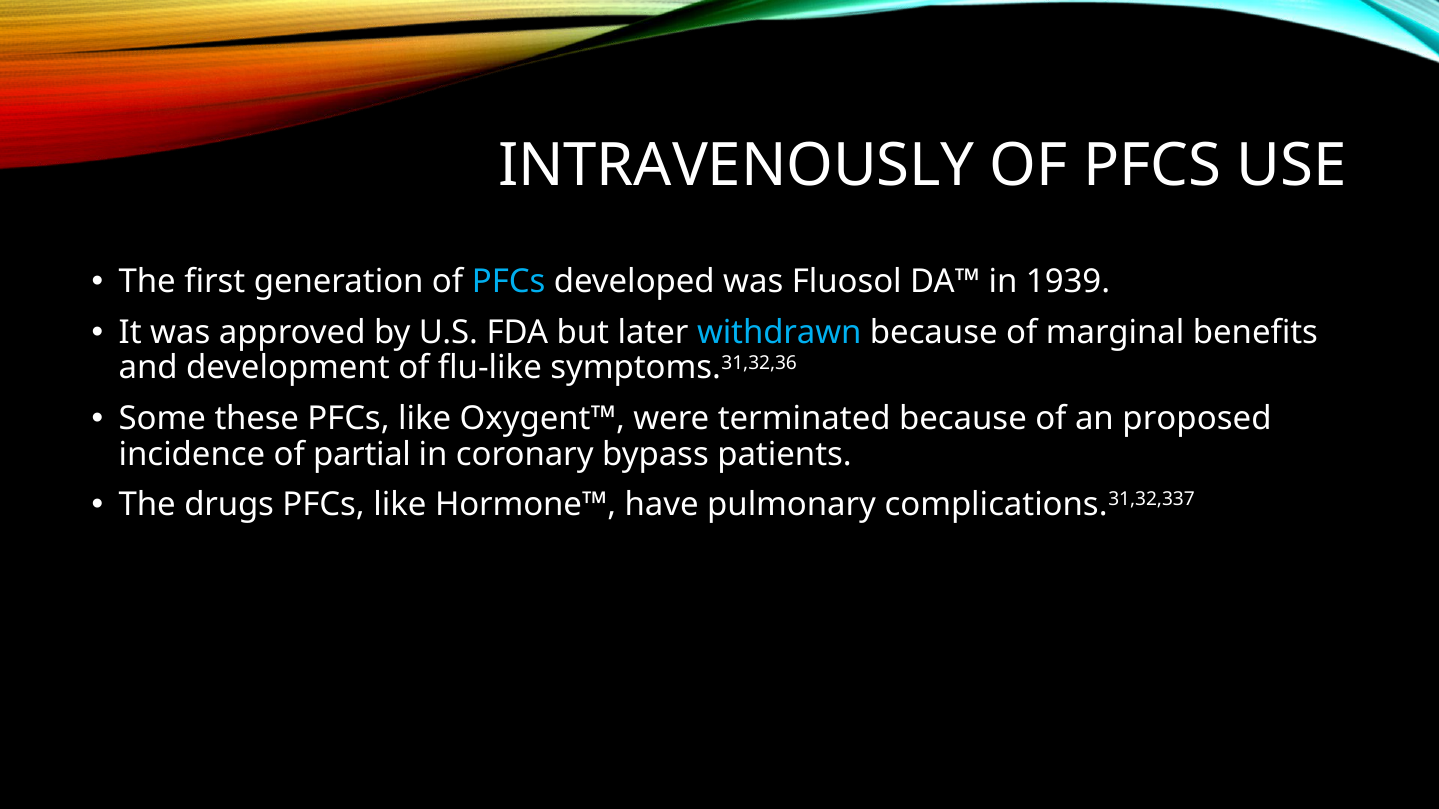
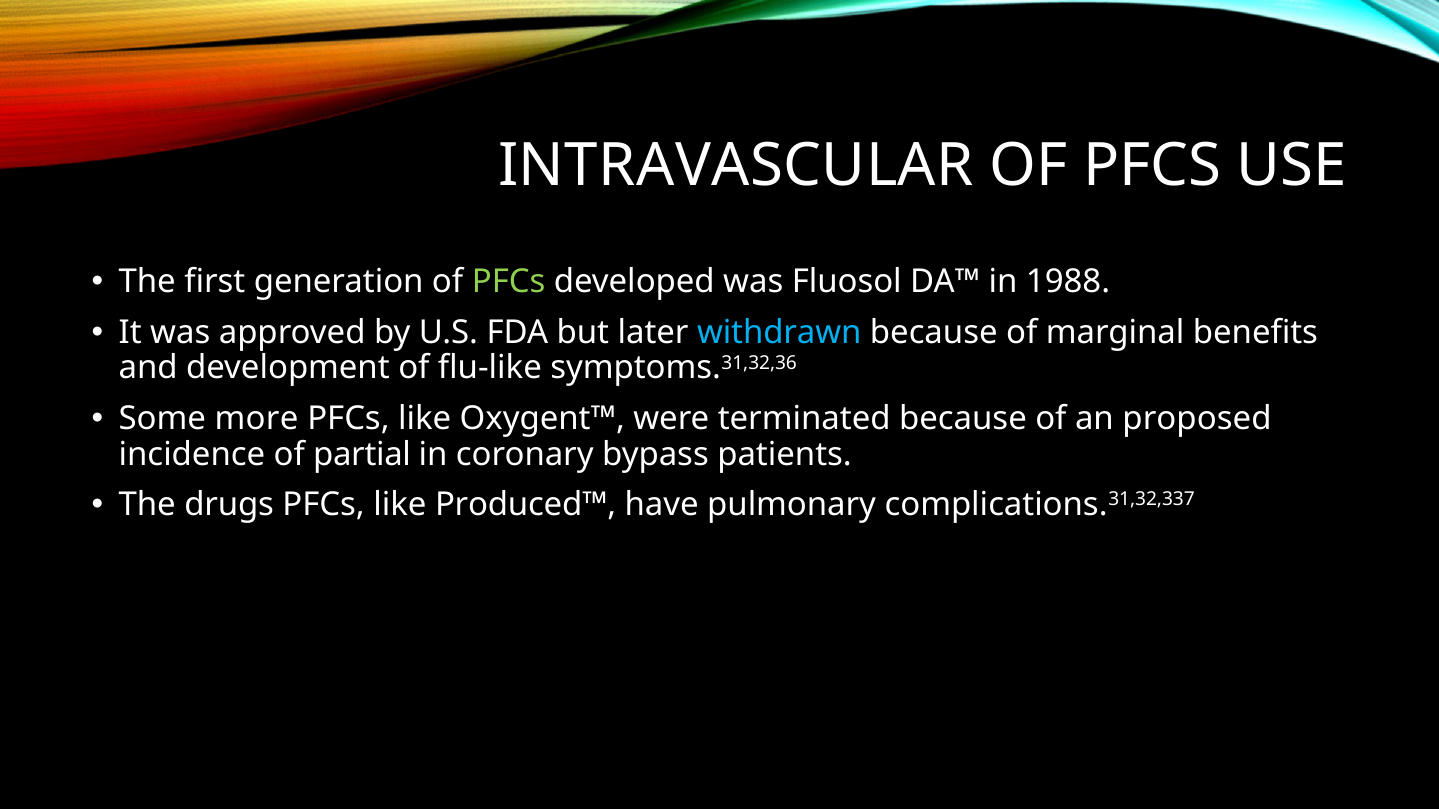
INTRAVENOUSLY: INTRAVENOUSLY -> INTRAVASCULAR (736, 166)
PFCs colour: light blue -> light green (509, 282)
1939: 1939 -> 1988 (1068, 282)
these: these -> more (256, 419)
Hormone™: Hormone™ -> Produced™ (526, 505)
